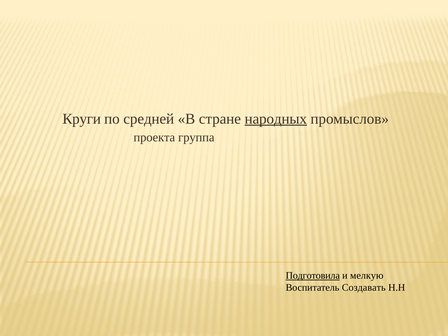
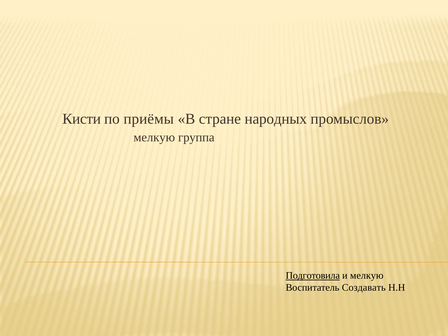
Круги: Круги -> Кисти (82, 119)
средней: средней -> приёмы (149, 119)
народных underline: present -> none (276, 119)
проекта: проекта -> мелкую (154, 138)
